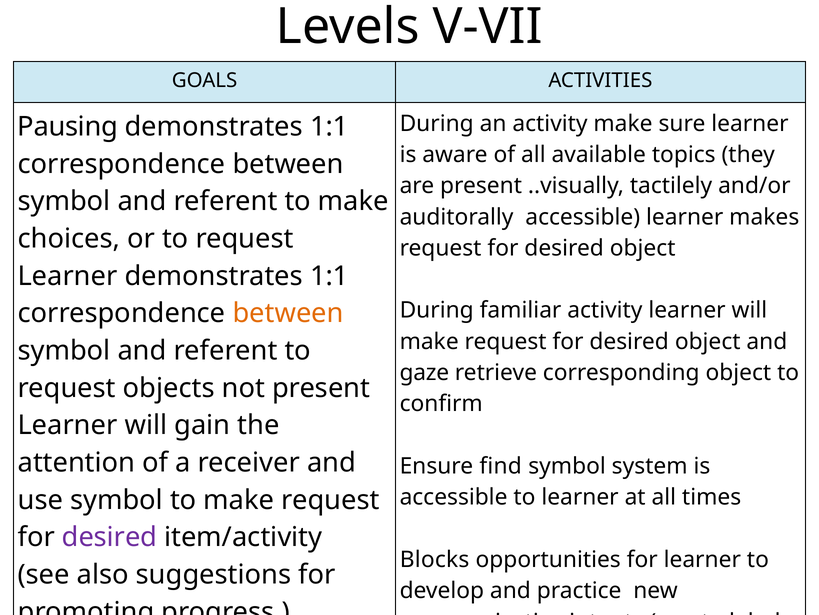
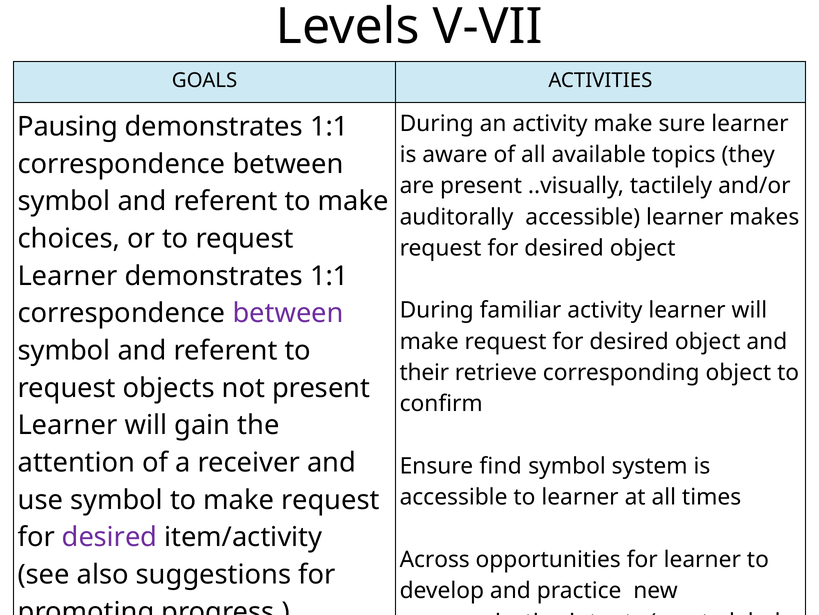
between colour: orange -> purple (288, 313)
gaze: gaze -> their (424, 372)
Blocks: Blocks -> Across (435, 559)
